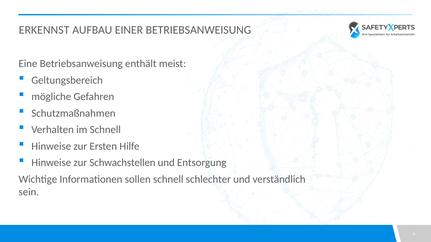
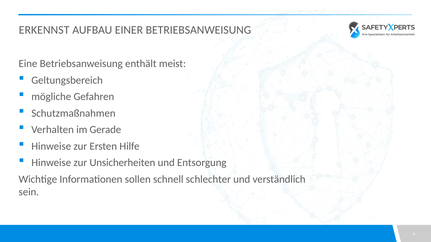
im Schnell: Schnell -> Gerade (105, 130)
Schwachstellen: Schwachstellen -> Unsicherheiten (122, 163)
